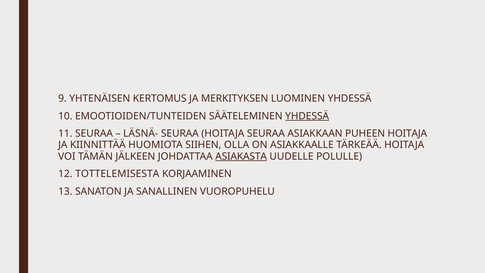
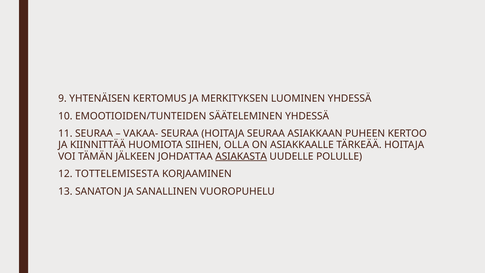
YHDESSÄ underline: present -> none (307, 116)
LÄSNÄ-: LÄSNÄ- -> VAKAA- (141, 133)
PUHEEN HOITAJA: HOITAJA -> KERTOO (407, 133)
